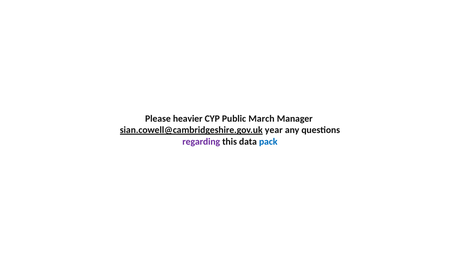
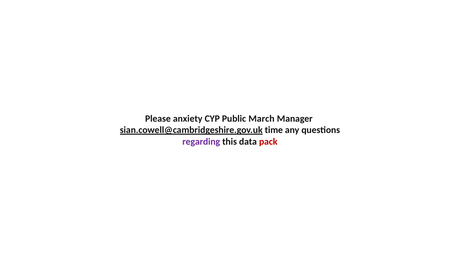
heavier: heavier -> anxiety (188, 118)
year: year -> time (274, 130)
pack colour: blue -> red (268, 142)
